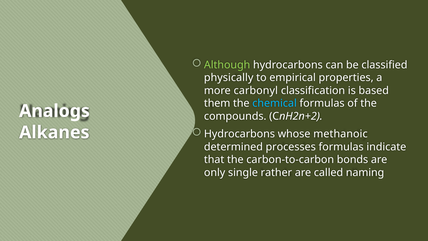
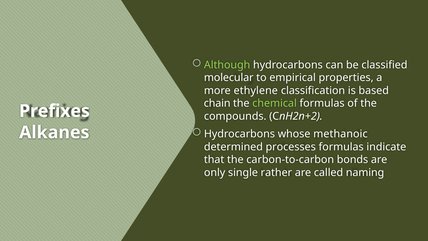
physically: physically -> molecular (229, 78)
carbonyl: carbonyl -> ethylene (256, 91)
them: them -> chain (217, 103)
chemical colour: light blue -> light green (275, 103)
Analogs: Analogs -> Prefixes (54, 111)
